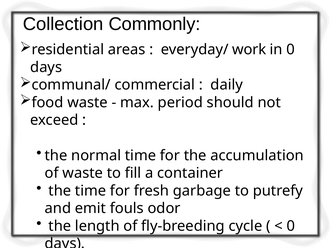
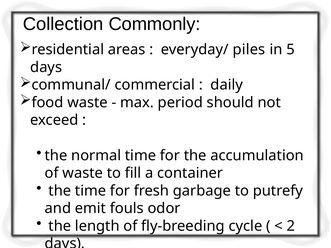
work: work -> piles (249, 50)
in 0: 0 -> 5 (291, 50)
0: 0 -> 2 (291, 226)
